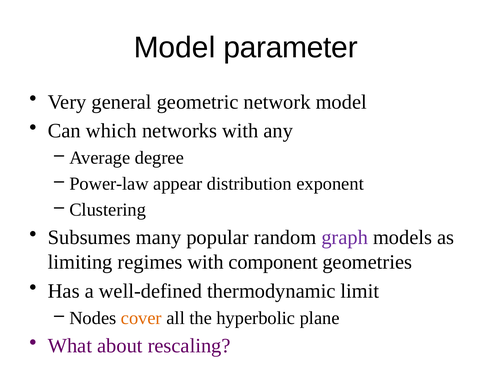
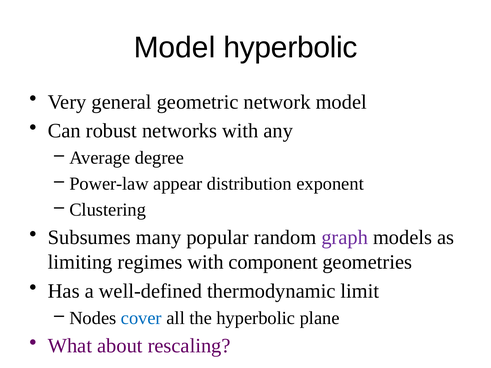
Model parameter: parameter -> hyperbolic (291, 48)
which: which -> robust (111, 131)
cover colour: orange -> blue (141, 318)
